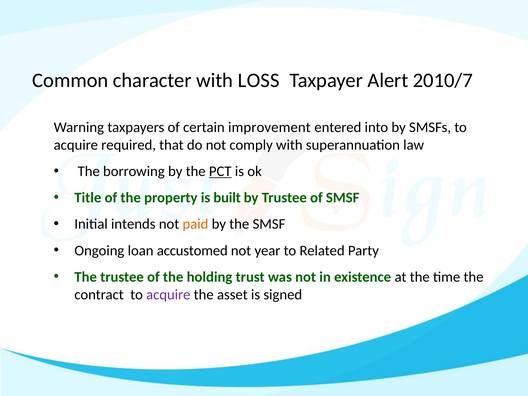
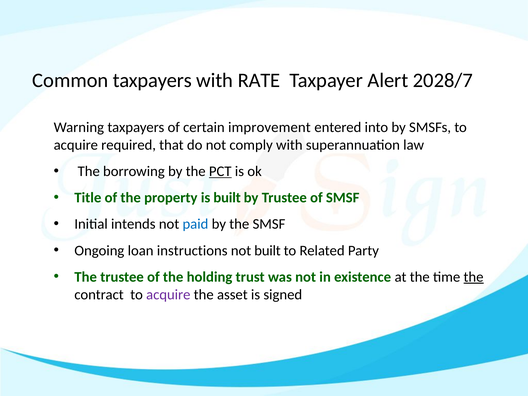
Common character: character -> taxpayers (152, 81)
LOSS: LOSS -> RATE (259, 81)
2010/7: 2010/7 -> 2028/7 (443, 81)
paid colour: orange -> blue (195, 224)
accustomed: accustomed -> instructions (192, 251)
not year: year -> built (268, 251)
the underline: none -> present (474, 277)
